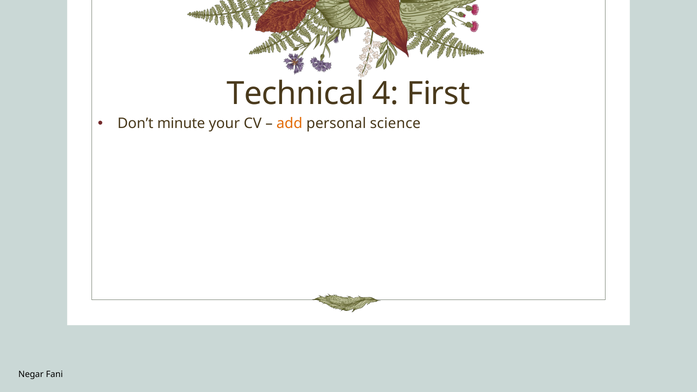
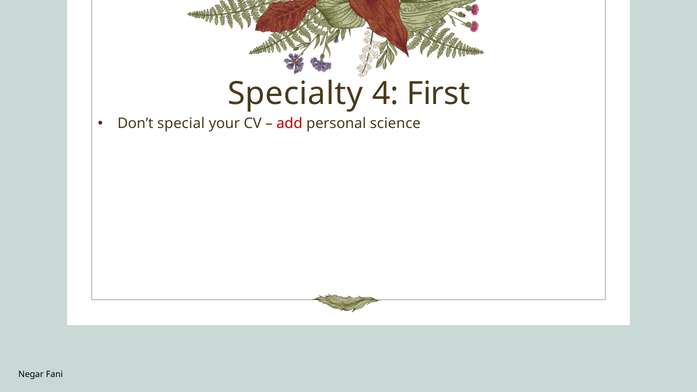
Technical: Technical -> Specialty (295, 94)
minute: minute -> special (181, 124)
add colour: orange -> red (289, 124)
